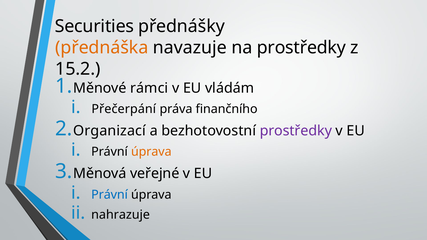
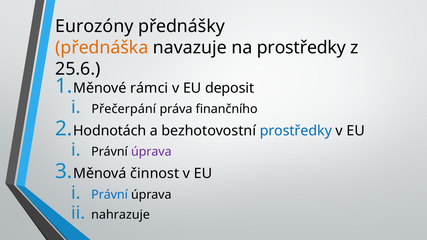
Securities: Securities -> Eurozóny (94, 26)
15.2: 15.2 -> 25.6 (78, 69)
vládám: vládám -> deposit (230, 88)
Organizací: Organizací -> Hodnotách (110, 131)
prostředky colour: purple -> blue (296, 131)
úprava colour: orange -> purple (151, 152)
veřejné: veřejné -> činnost (155, 174)
